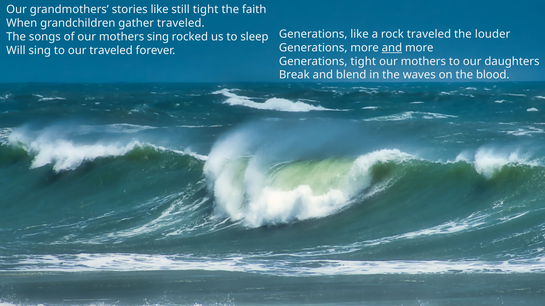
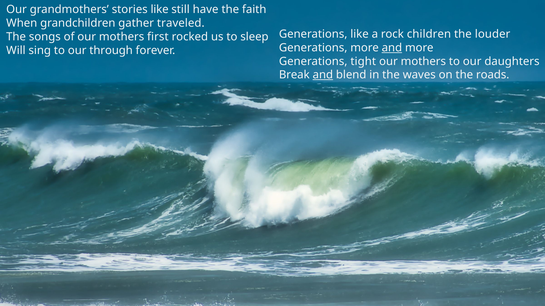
still tight: tight -> have (206, 10)
rock traveled: traveled -> children (429, 34)
mothers sing: sing -> first (158, 37)
our traveled: traveled -> through (111, 50)
and underline: none -> present (323, 75)
blood: blood -> roads (493, 75)
